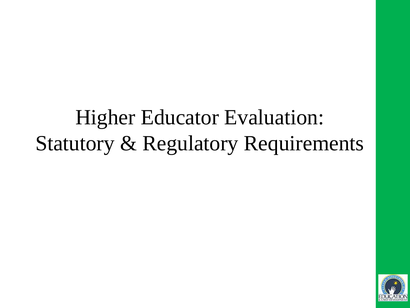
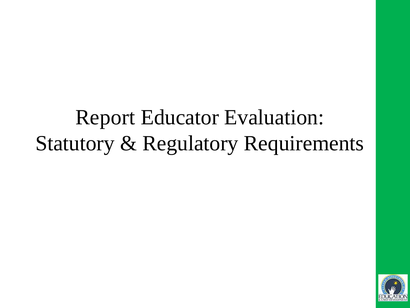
Higher: Higher -> Report (105, 117)
